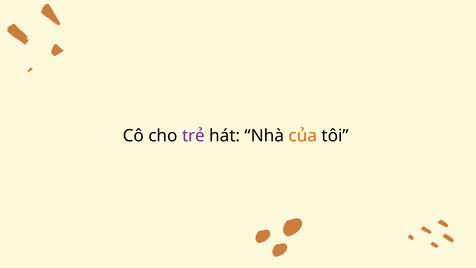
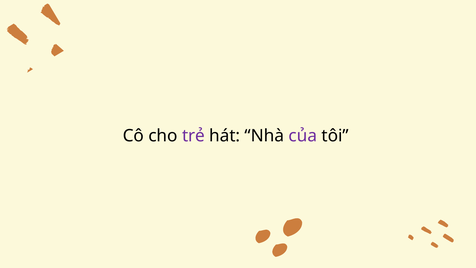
của colour: orange -> purple (303, 136)
